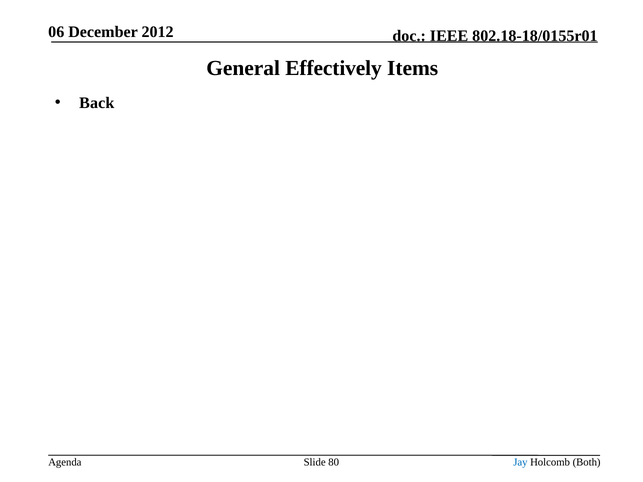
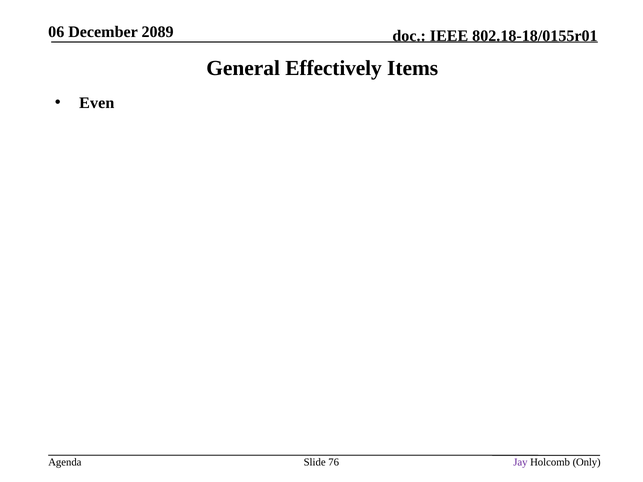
2012: 2012 -> 2089 (158, 32)
Back: Back -> Even (97, 103)
80: 80 -> 76 (334, 463)
Jay colour: blue -> purple (520, 463)
Both: Both -> Only (587, 463)
